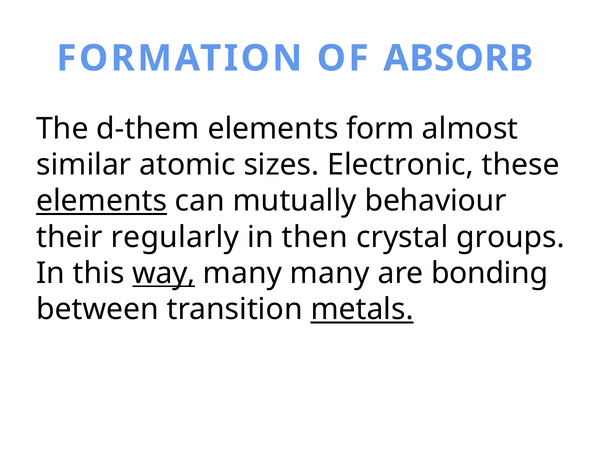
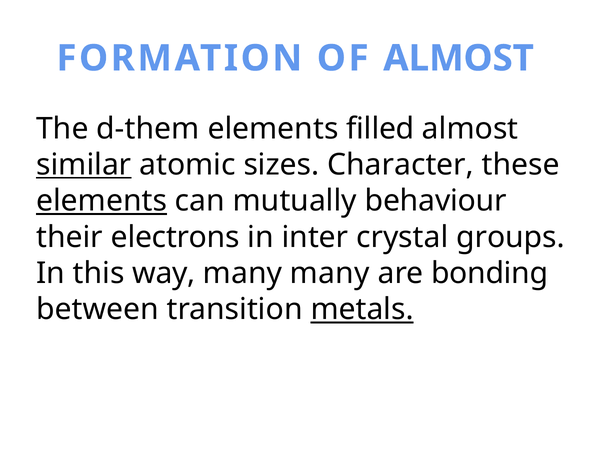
OF ABSORB: ABSORB -> ALMOST (459, 58)
form: form -> filled (380, 129)
similar underline: none -> present (84, 165)
Electronic: Electronic -> Character (401, 165)
regularly: regularly -> electrons (175, 237)
then: then -> inter (315, 237)
way underline: present -> none (164, 273)
